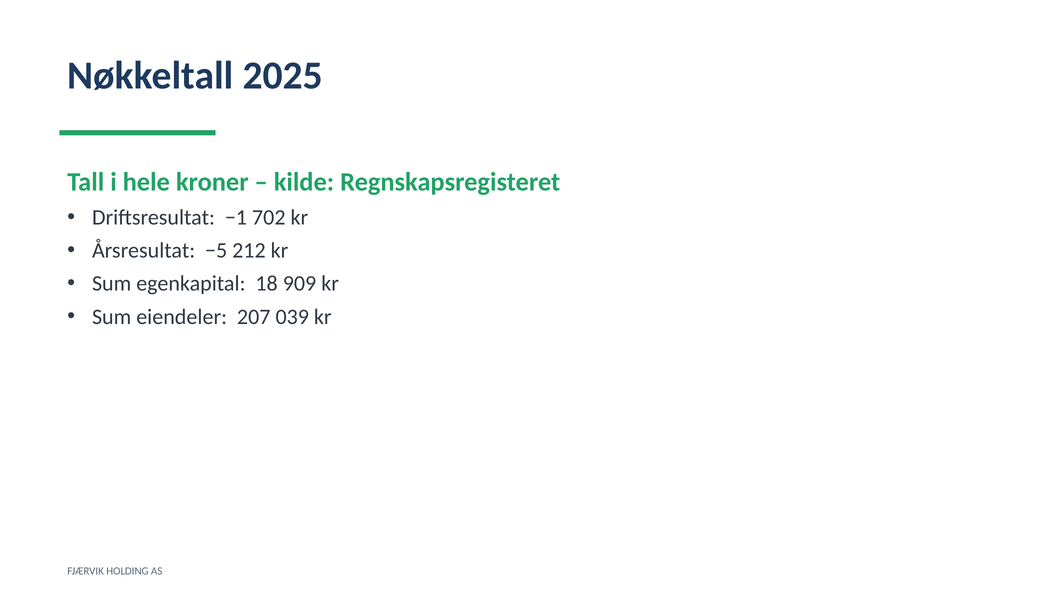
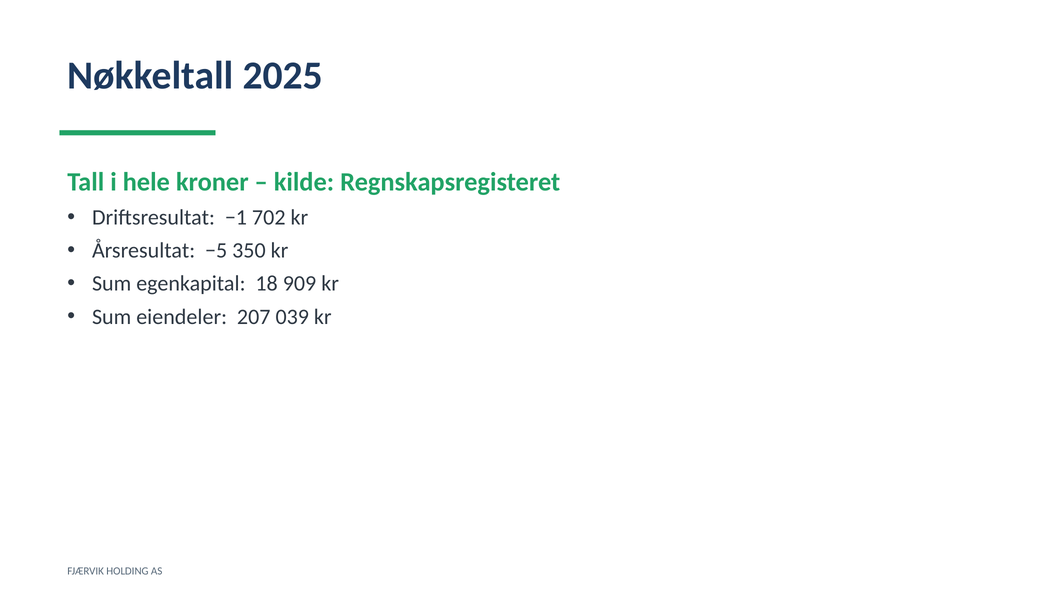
212: 212 -> 350 (249, 250)
